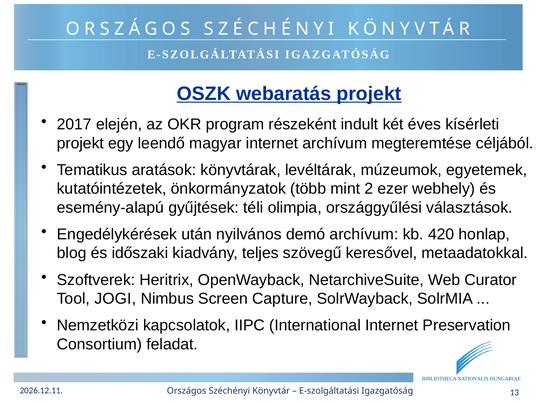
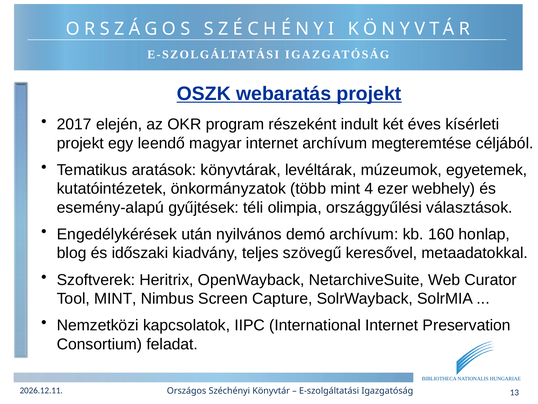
2: 2 -> 4 (369, 188)
420: 420 -> 160 (441, 234)
Tool JOGI: JOGI -> MINT (115, 298)
